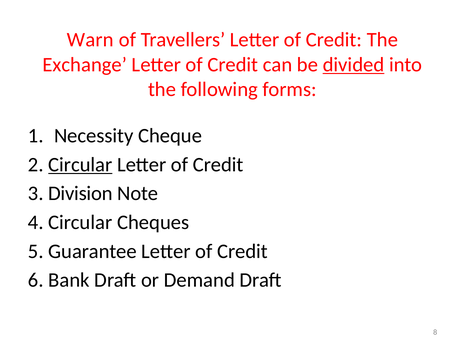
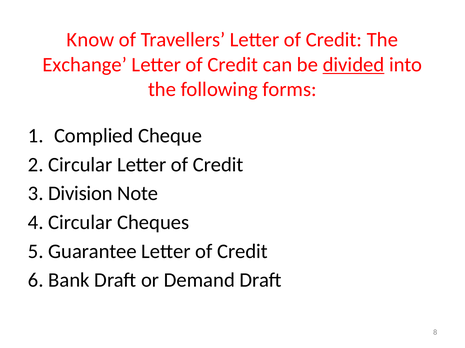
Warn: Warn -> Know (90, 40)
Necessity: Necessity -> Complied (94, 136)
Circular underline: present -> none (80, 165)
